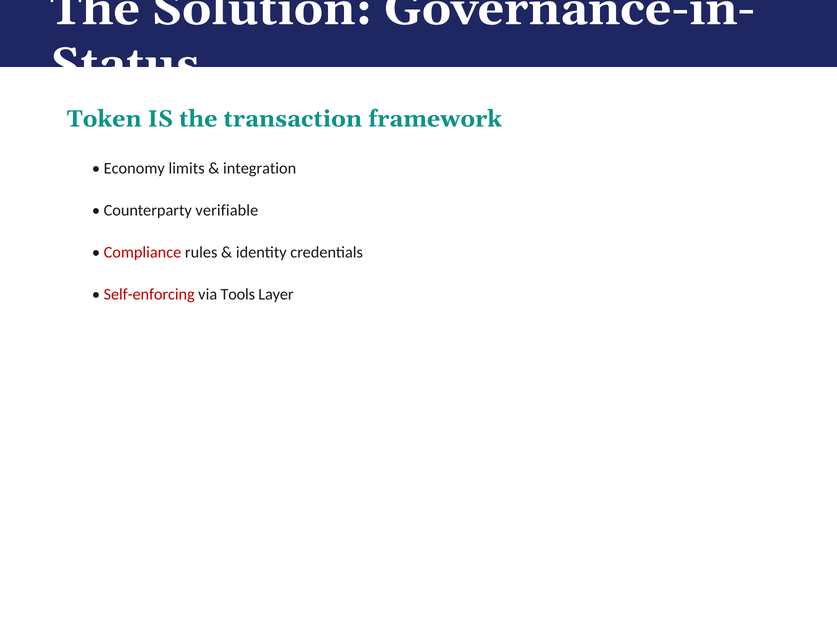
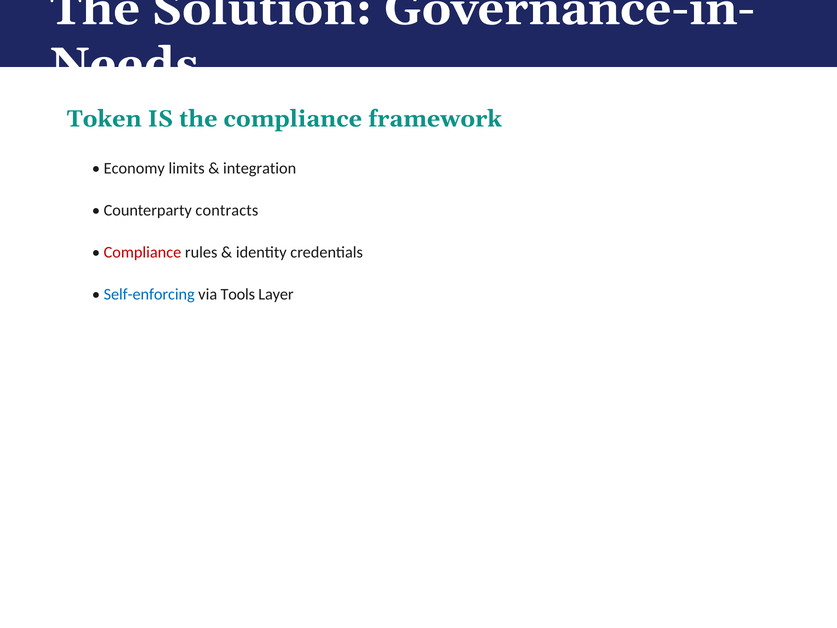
Status: Status -> Needs (124, 65)
the transaction: transaction -> compliance (293, 119)
verifiable: verifiable -> contracts (227, 210)
Self-enforcing colour: red -> blue (149, 294)
